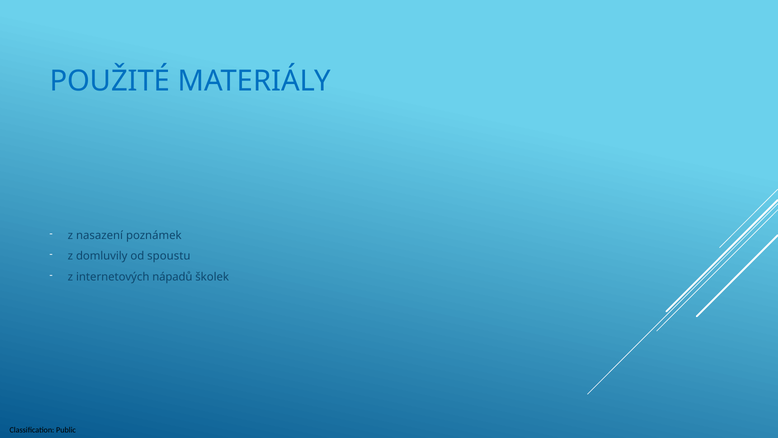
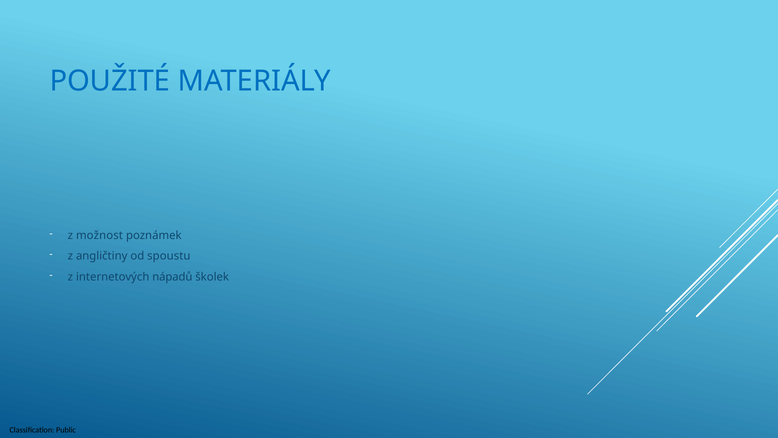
nasazení: nasazení -> možnost (99, 235)
domluvily: domluvily -> angličtiny (102, 256)
